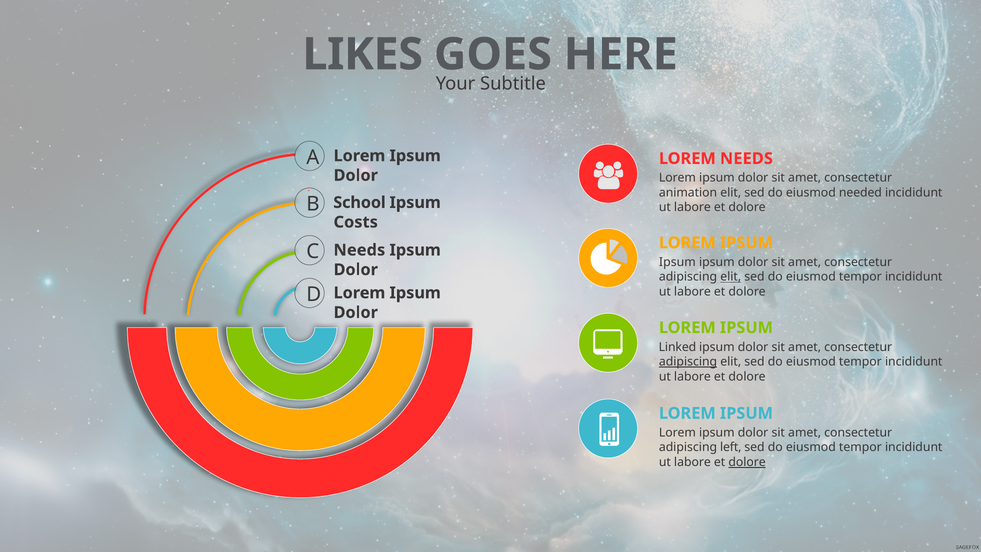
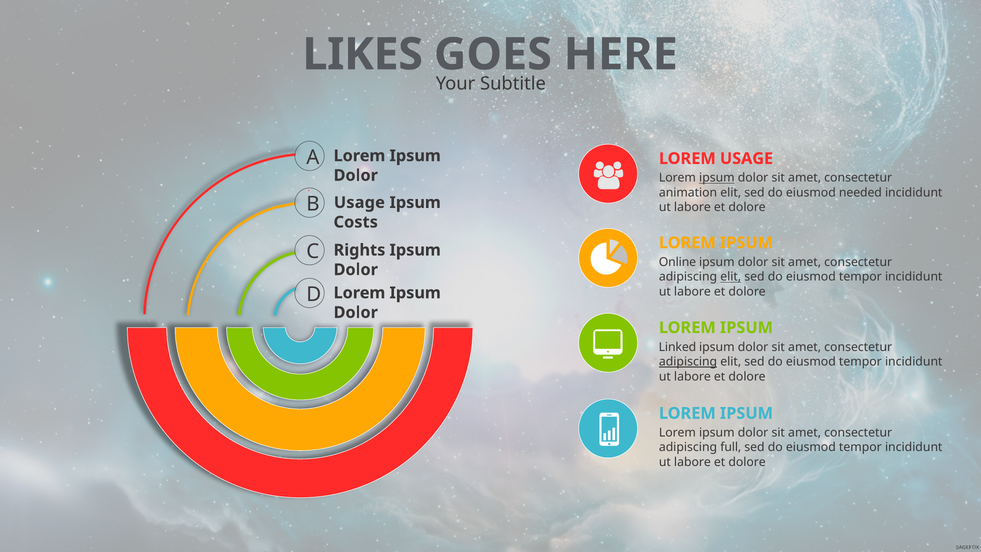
LOREM NEEDS: NEEDS -> USAGE (747, 158)
ipsum underline: none -> present (717, 178)
School: School -> Usage (359, 202)
Needs: Needs -> Rights (359, 250)
Ipsum: Ipsum -> Online (677, 262)
left: left -> full (731, 447)
dolore underline: present -> none (747, 462)
